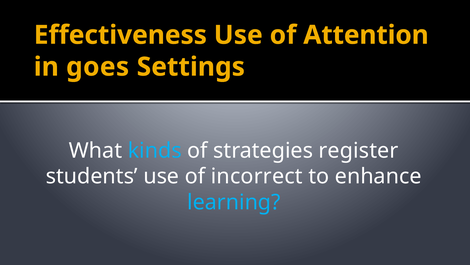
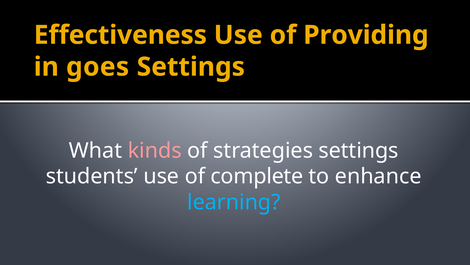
Attention: Attention -> Providing (366, 35)
kinds colour: light blue -> pink (155, 150)
strategies register: register -> settings (359, 150)
incorrect: incorrect -> complete (257, 176)
